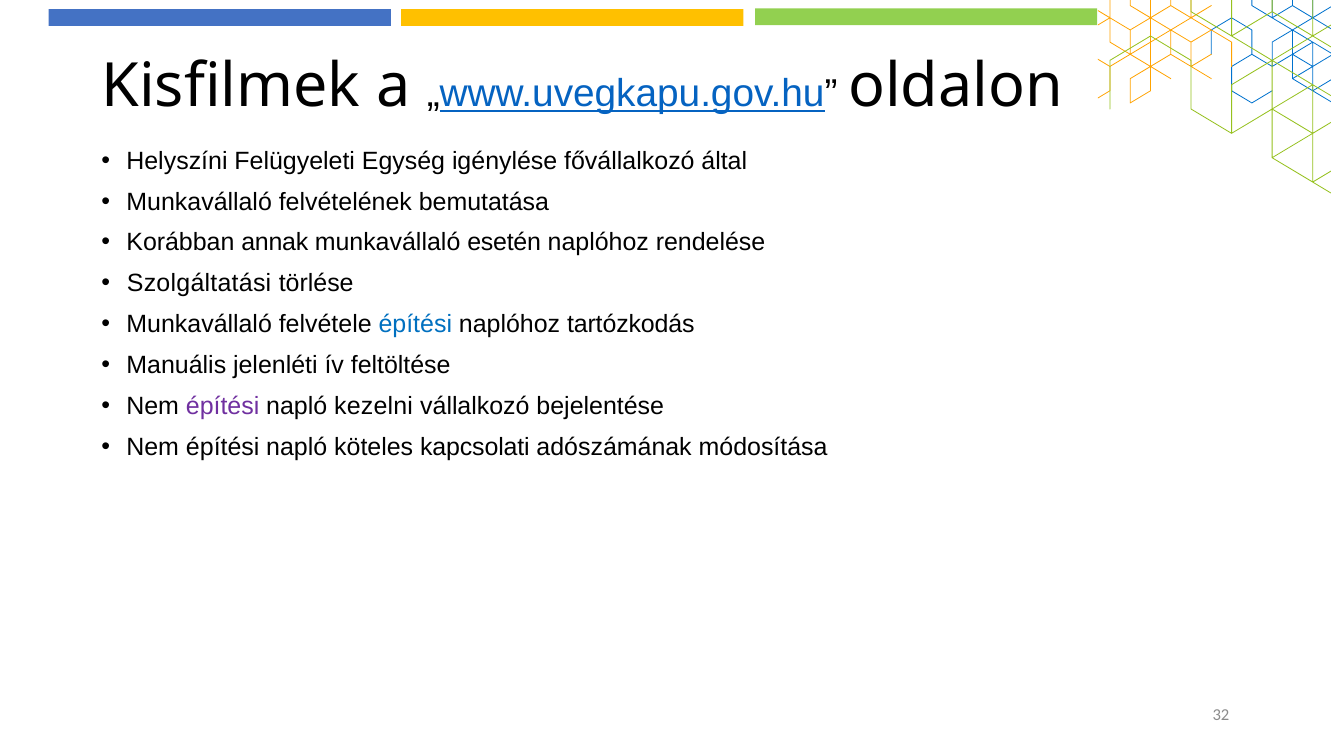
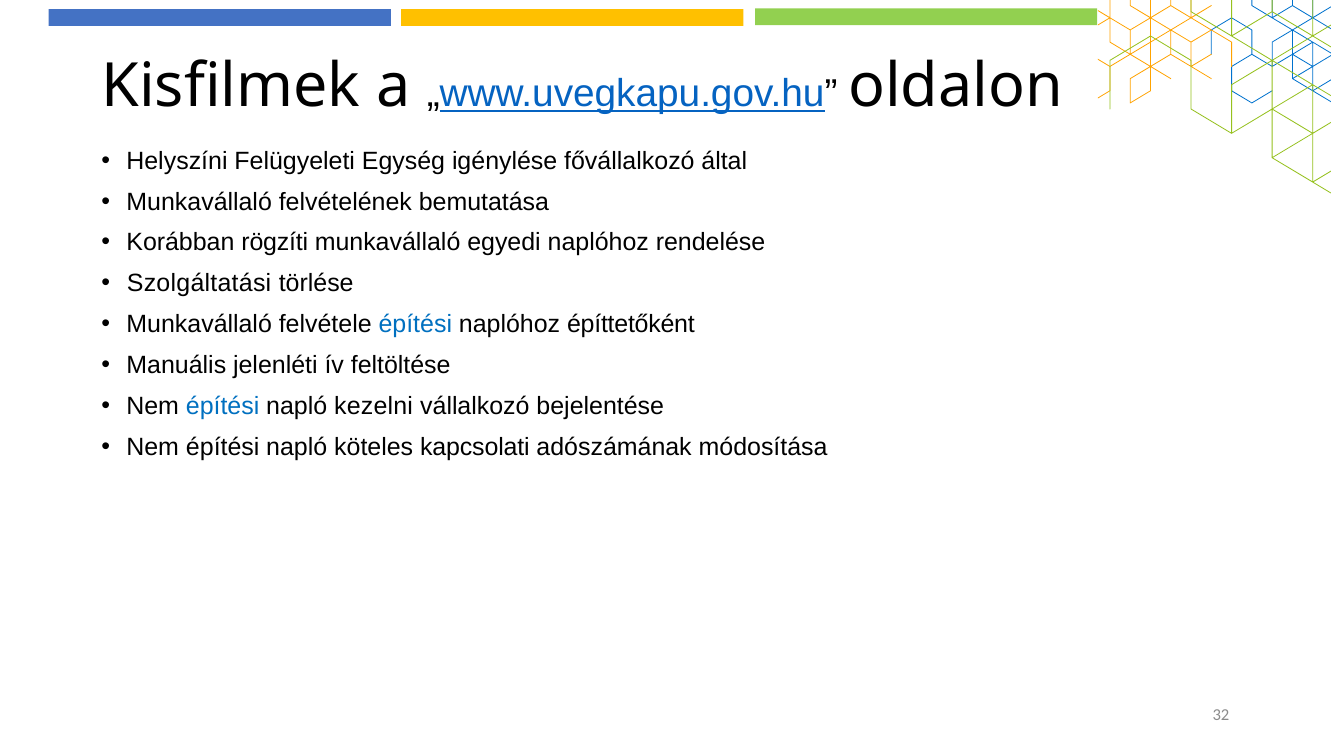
annak: annak -> rögzíti (275, 243)
esetén: esetén -> egyedi (504, 243)
tartózkodás: tartózkodás -> építtetőként (631, 324)
építési colour: purple -> blue (223, 406)
